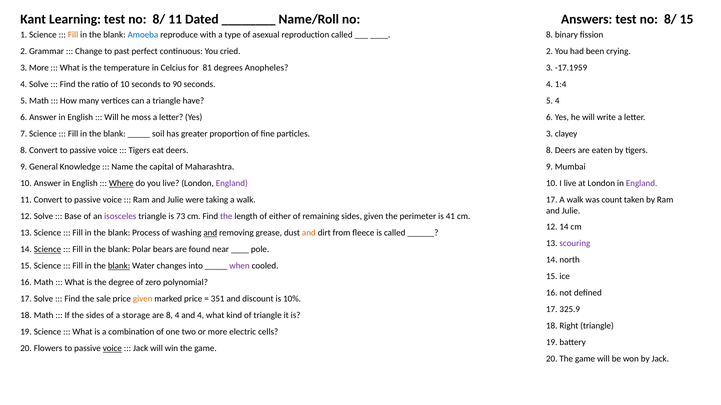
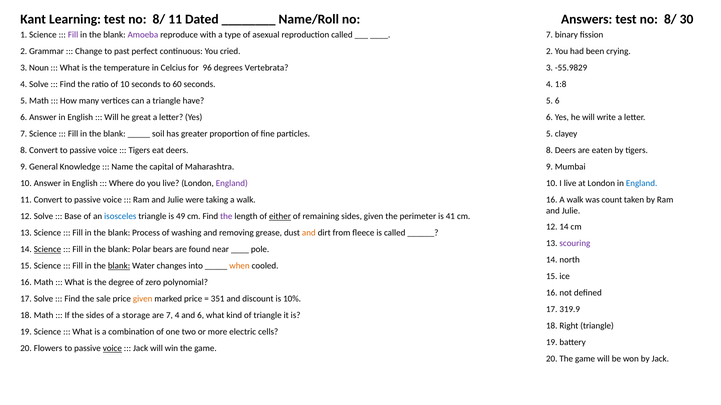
8/ 15: 15 -> 30 (687, 19)
Fill colour: orange -> purple (73, 35)
Amoeba colour: blue -> purple (143, 35)
8: 8 -> 7 (549, 35)
3 More: More -> Noun (39, 68)
81: 81 -> 96 (207, 68)
Anopheles: Anopheles -> Vertebrata (267, 68)
-17.1959: -17.1959 -> -55.9829 (571, 68)
90: 90 -> 60 (177, 85)
1:4: 1:4 -> 1:8 (561, 85)
5 4: 4 -> 6 (557, 101)
moss: moss -> great (141, 118)
particles 3: 3 -> 5 (549, 134)
Where underline: present -> none (121, 184)
England colour: purple -> blue (642, 184)
walk 17: 17 -> 16 (552, 200)
isosceles colour: purple -> blue (120, 217)
73: 73 -> 49 (181, 217)
either underline: none -> present (280, 217)
and underline: present -> none (210, 233)
when colour: purple -> orange (240, 266)
325.9: 325.9 -> 319.9 (570, 310)
are 8: 8 -> 7 (169, 316)
and 4: 4 -> 6 (201, 316)
